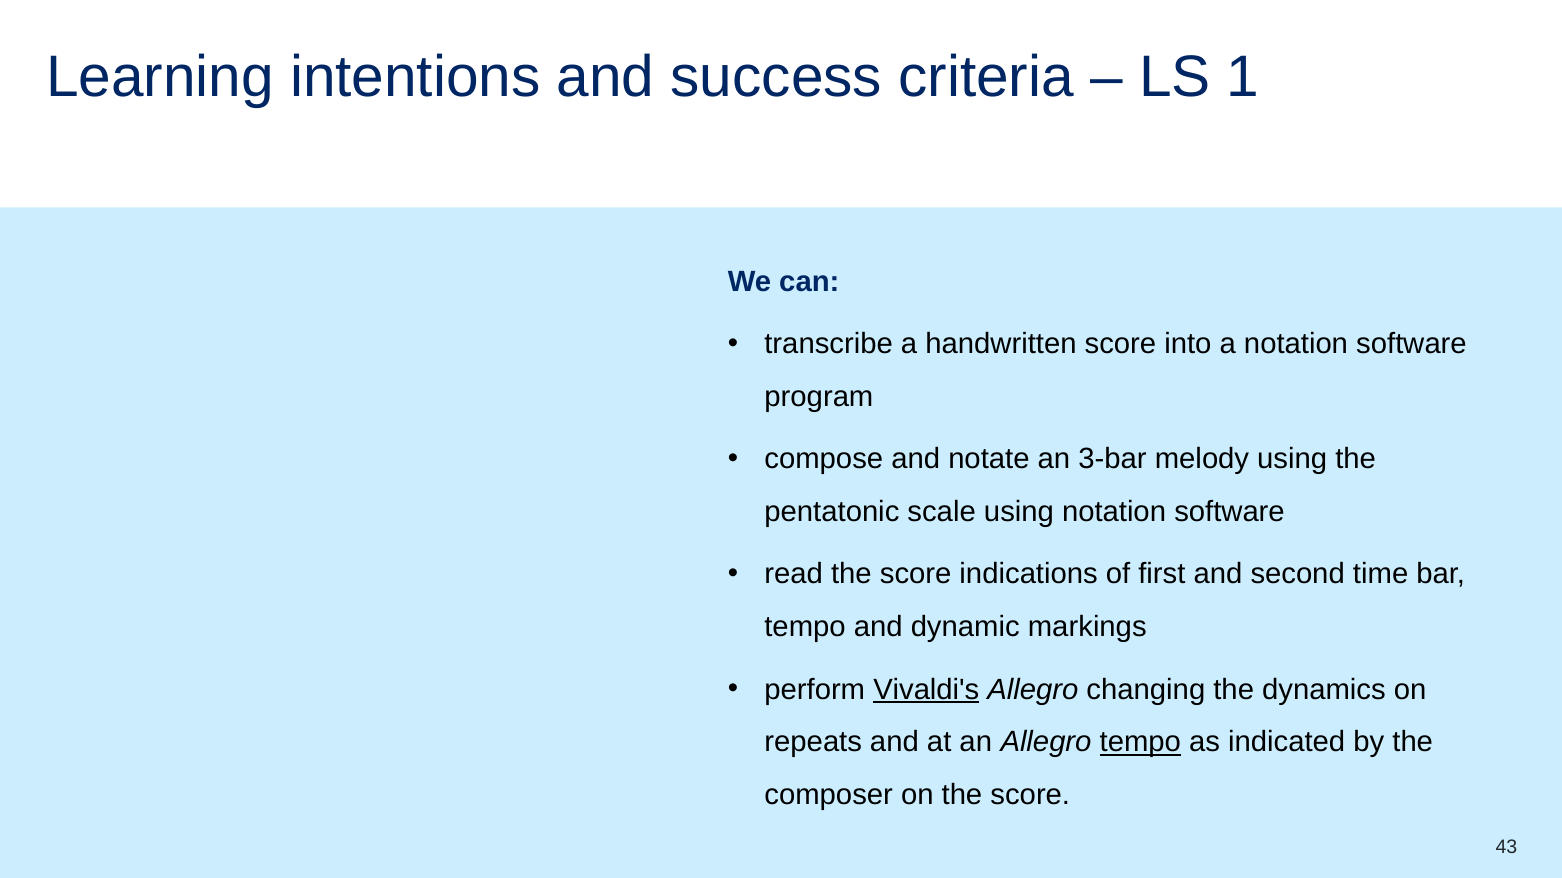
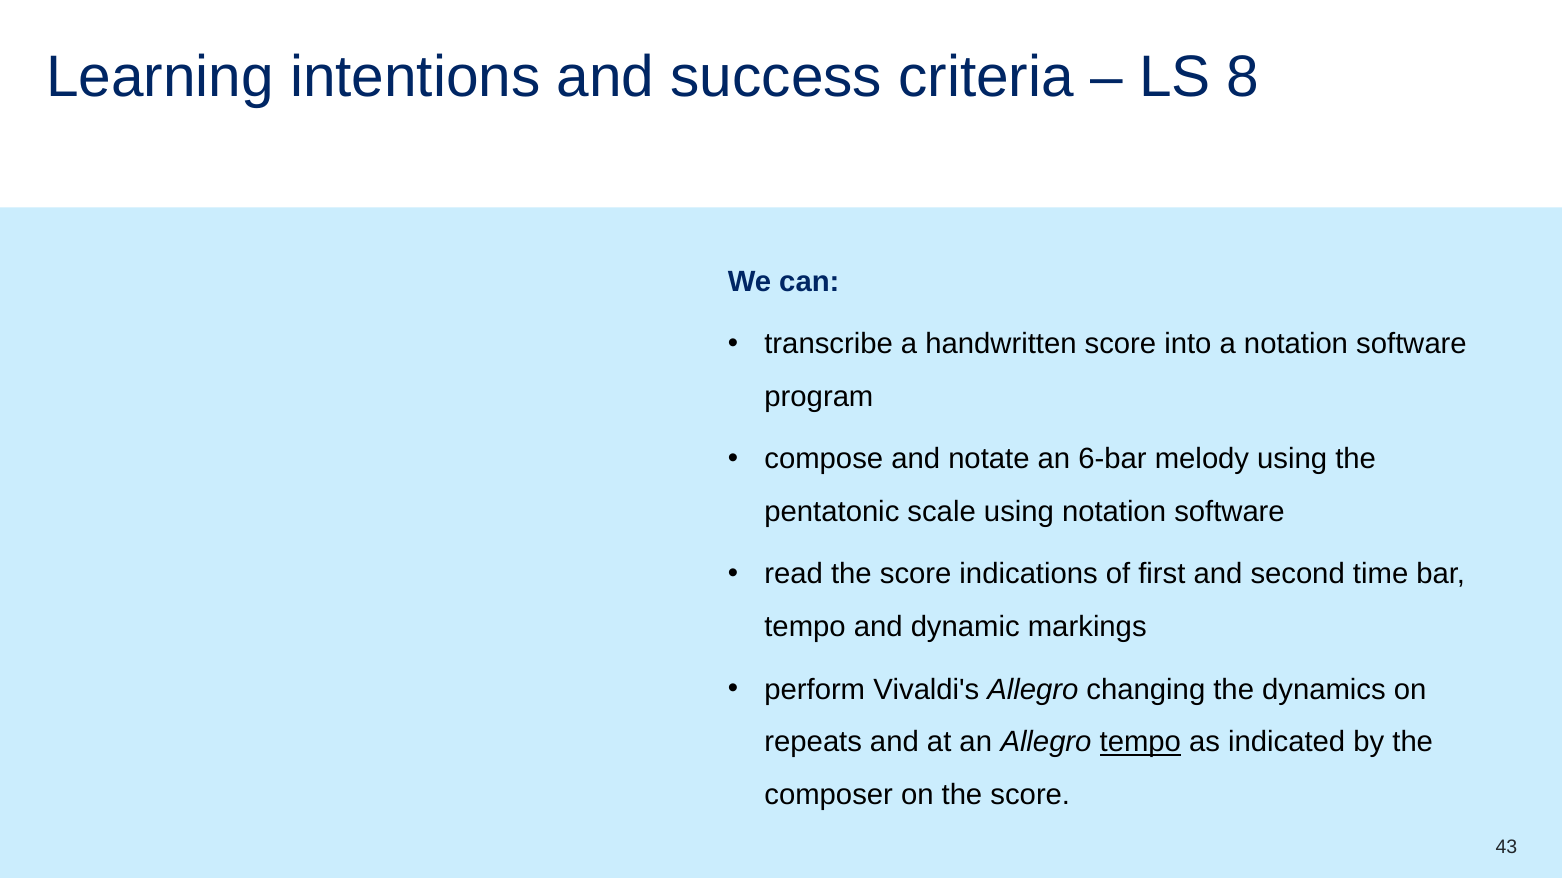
1: 1 -> 8 (1243, 77)
3-bar: 3-bar -> 6-bar (1112, 459)
Vivaldi's underline: present -> none (926, 690)
